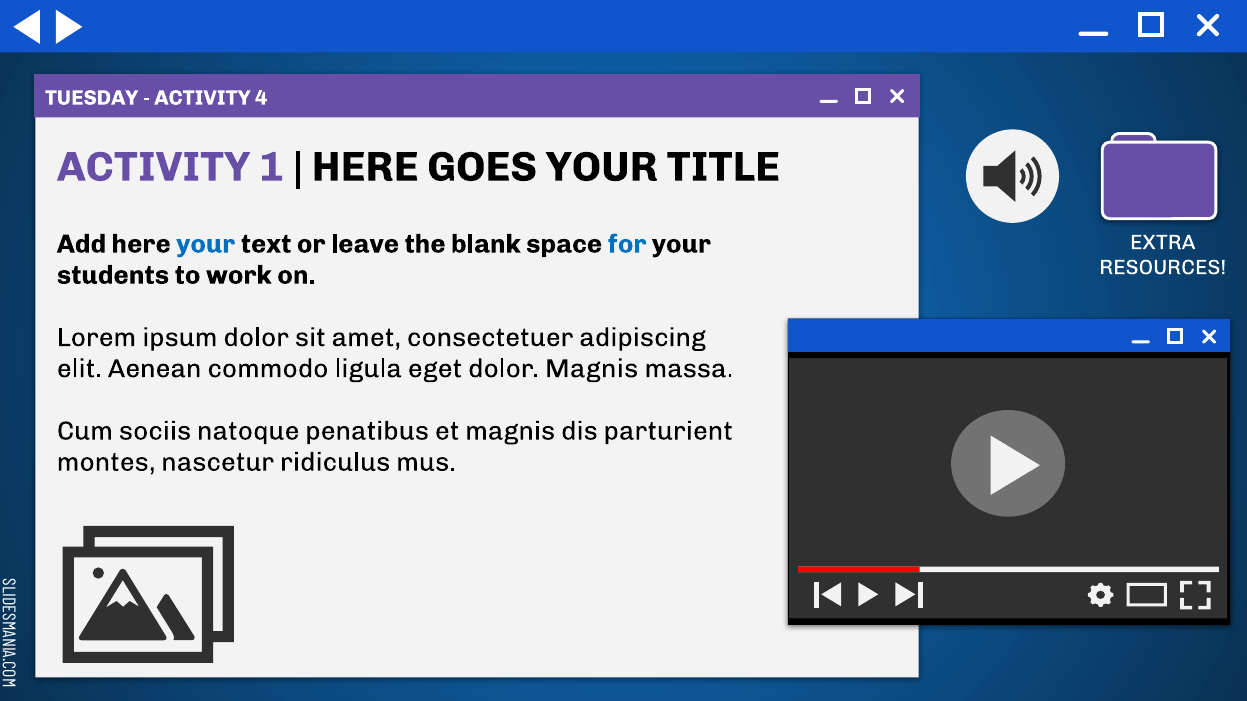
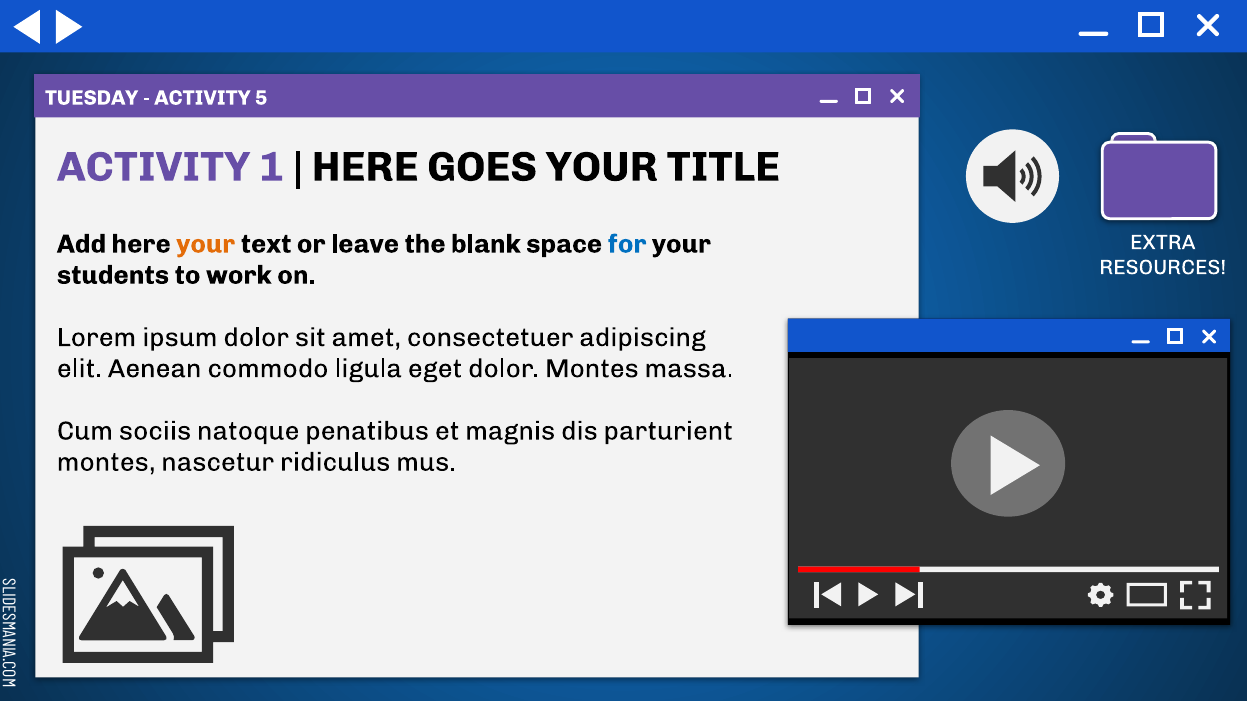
4: 4 -> 5 (261, 98)
your colour: blue -> orange (206, 244)
dolor Magnis: Magnis -> Montes (592, 369)
